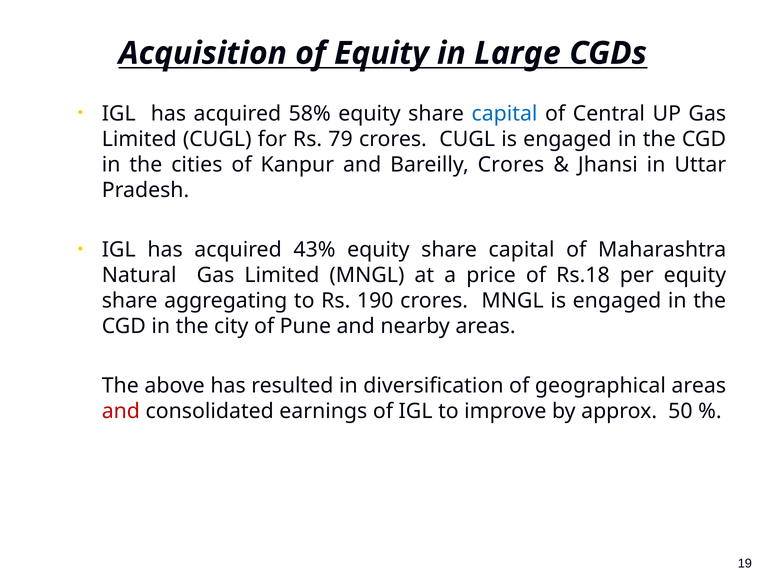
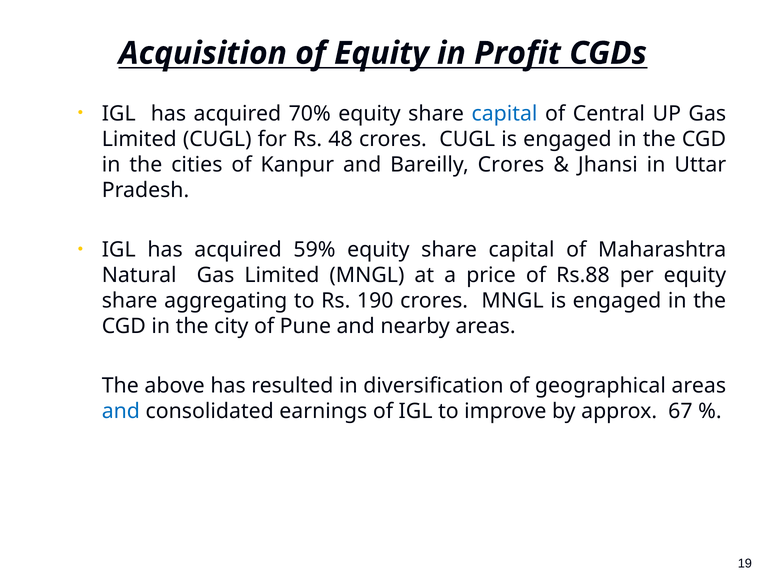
Large: Large -> Profit (517, 53)
58%: 58% -> 70% (310, 114)
79: 79 -> 48 (341, 139)
43%: 43% -> 59% (315, 250)
Rs.18: Rs.18 -> Rs.88 (583, 276)
and colour: red -> blue (121, 412)
50: 50 -> 67 (680, 412)
